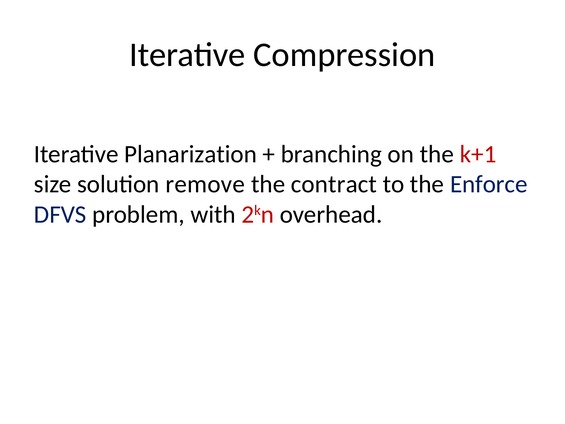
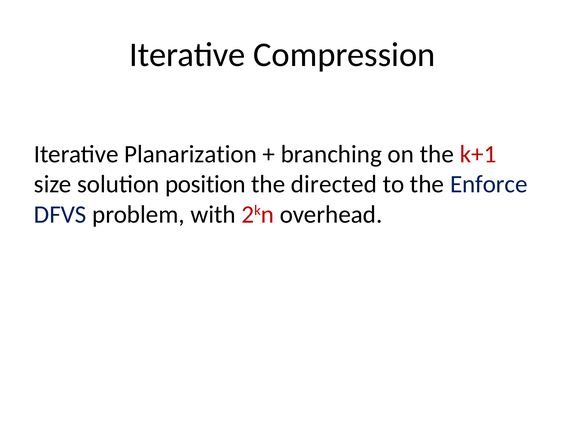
remove: remove -> position (205, 184)
contract: contract -> directed (334, 184)
